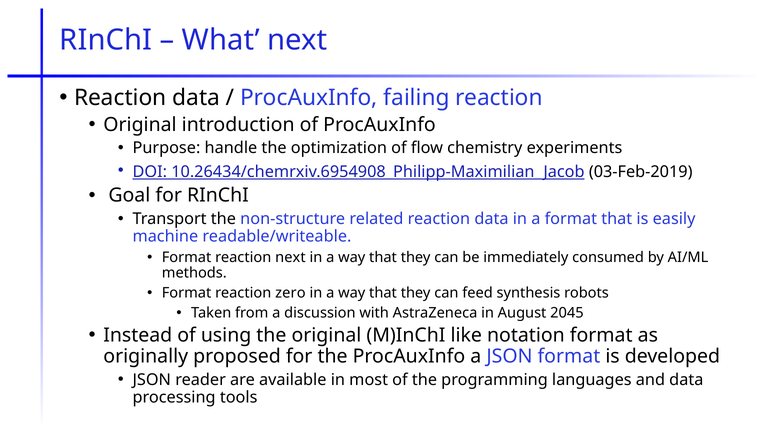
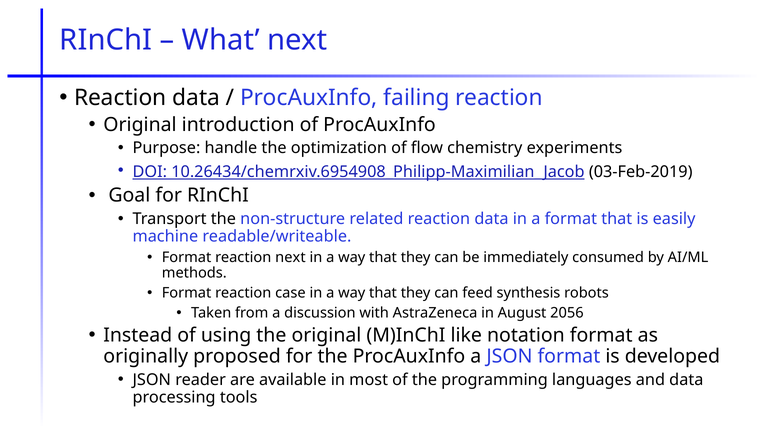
zero: zero -> case (290, 293)
2045: 2045 -> 2056 (567, 313)
